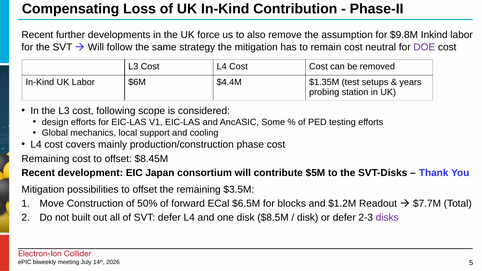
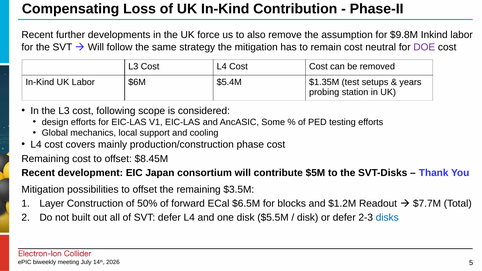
$4.4M: $4.4M -> $5.4M (229, 82)
Move: Move -> Layer (52, 204)
$8.5M: $8.5M -> $5.5M (273, 218)
disks colour: purple -> blue (387, 218)
